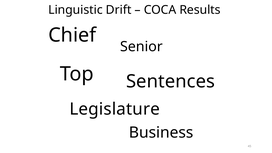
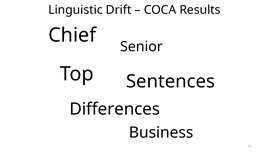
Legislature: Legislature -> Differences (115, 109)
